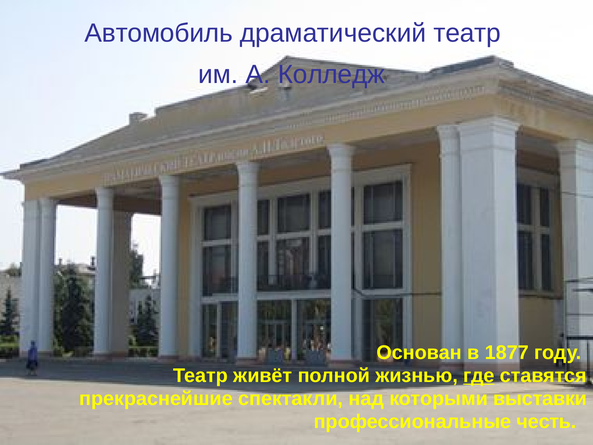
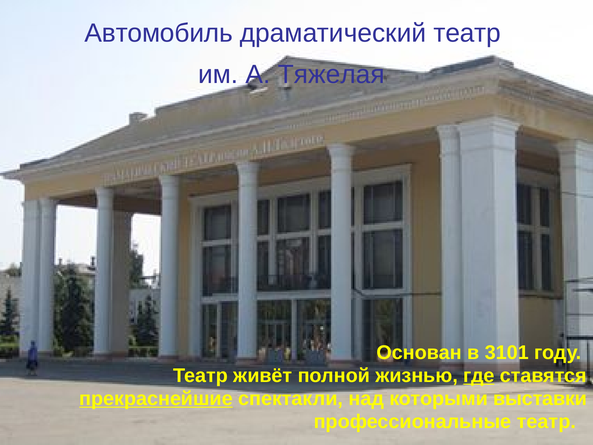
Колледж: Колледж -> Тяжелая (331, 75)
1877: 1877 -> 3101 (507, 353)
прекраснейшие underline: none -> present (156, 398)
профессиональные честь: честь -> театр (546, 421)
